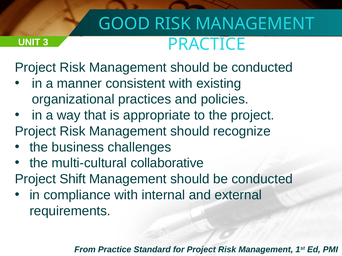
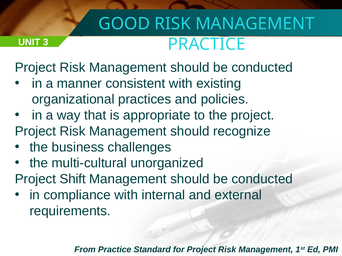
collaborative: collaborative -> unorganized (167, 163)
